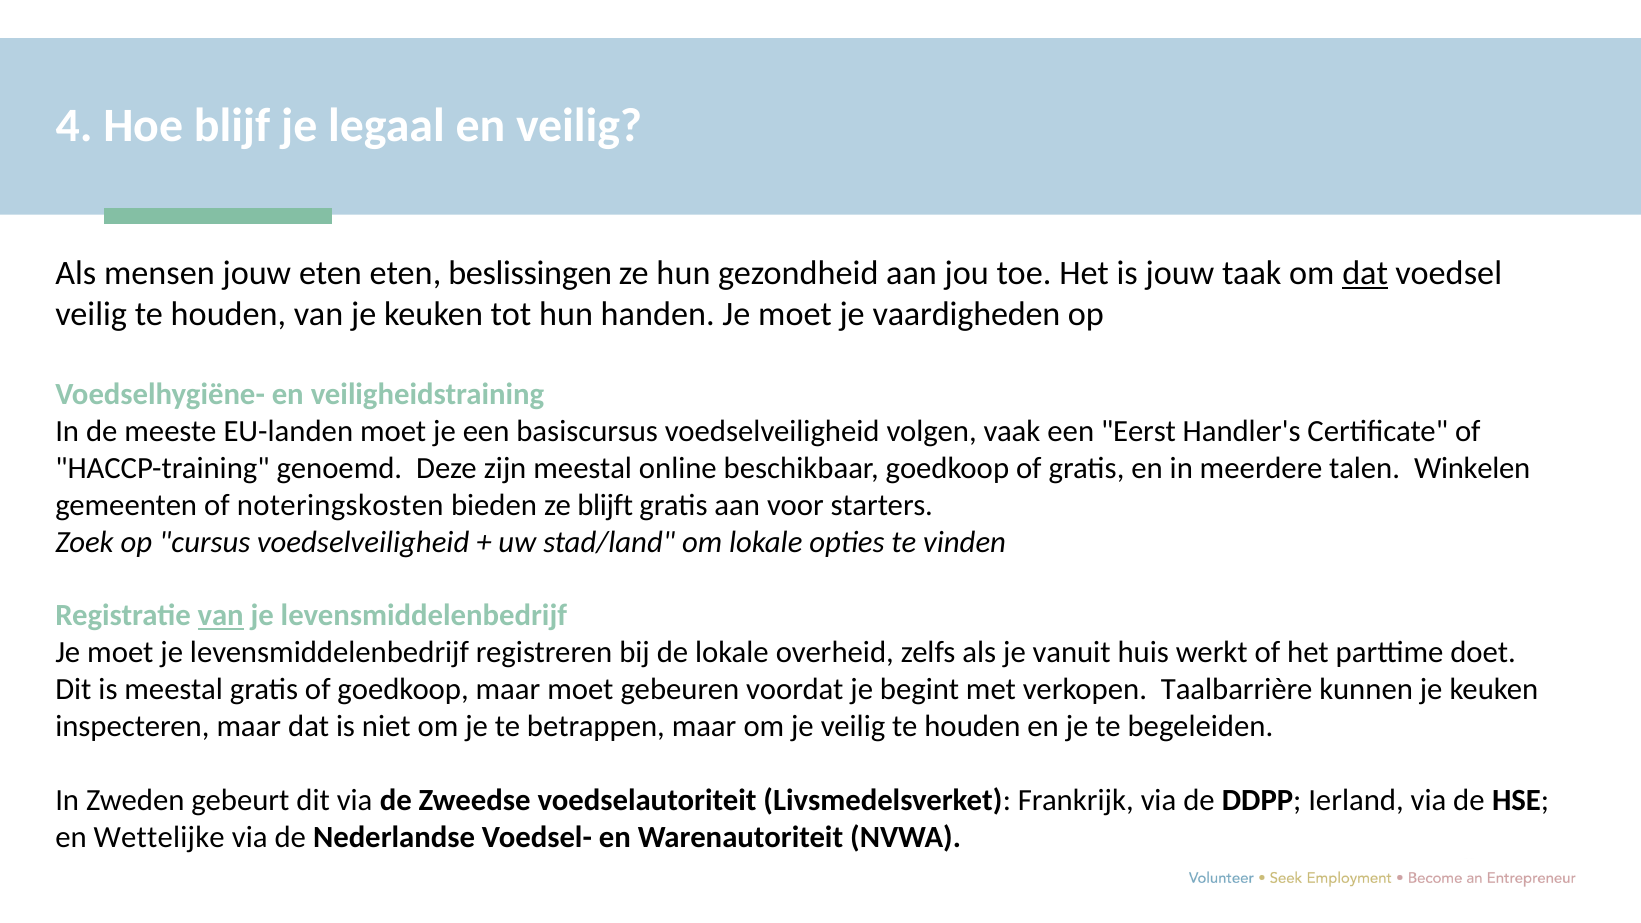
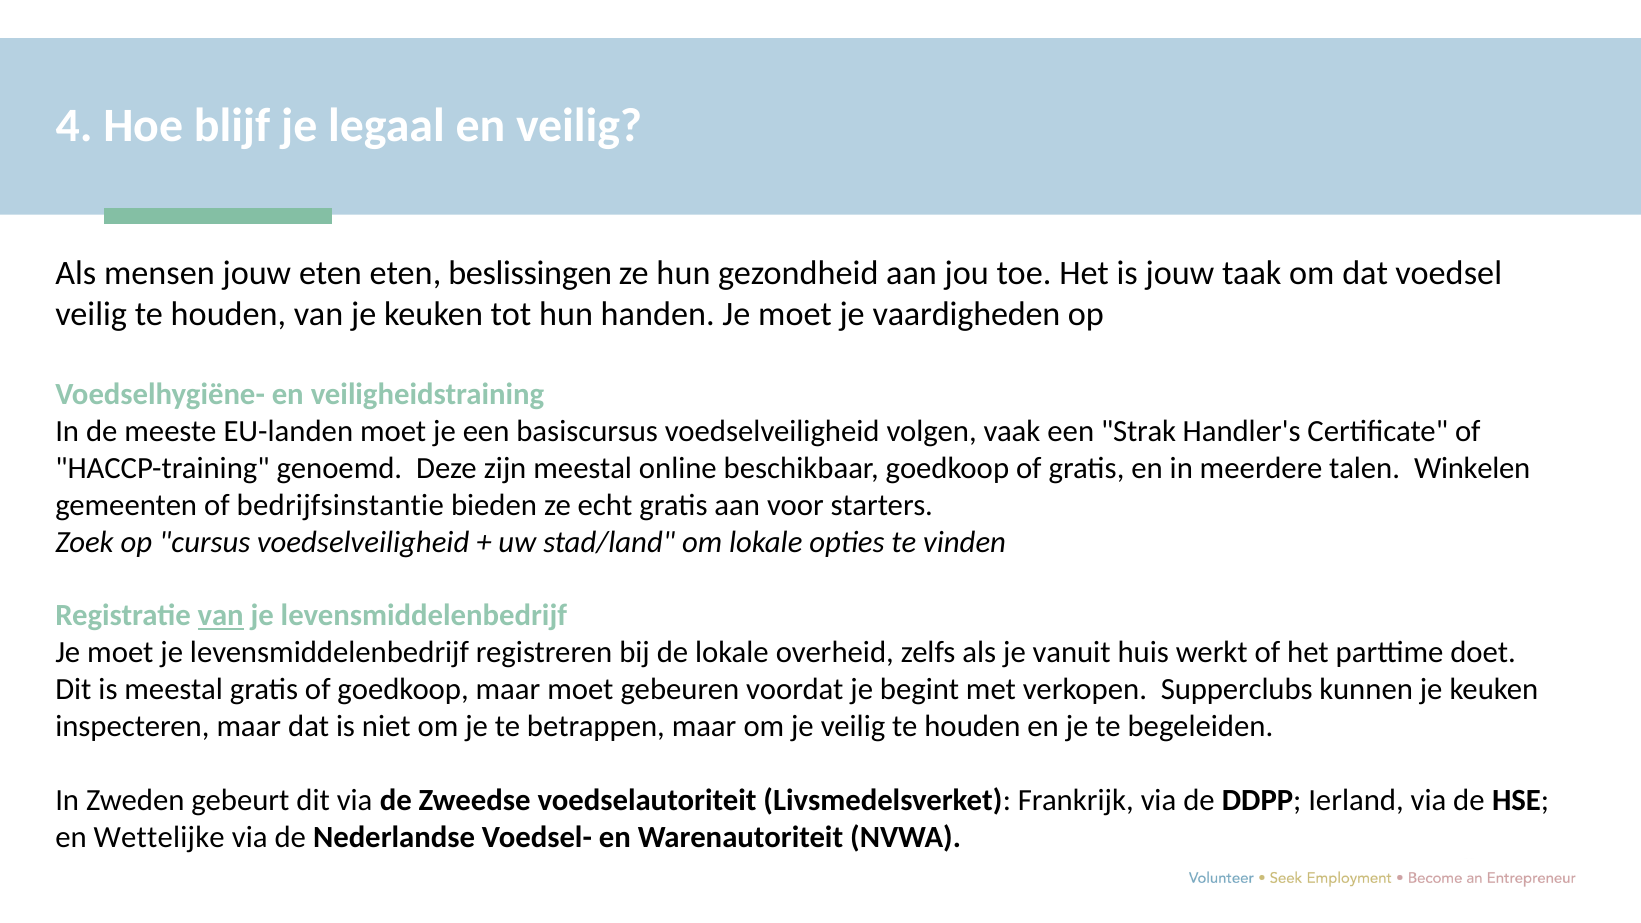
dat underline: present -> none (1365, 273)
Eerst: Eerst -> Strak (1139, 431)
noteringskosten: noteringskosten -> bedrijfsinstantie (340, 505)
blijft: blijft -> echt (605, 505)
Taalbarrière: Taalbarrière -> Supperclubs (1237, 690)
